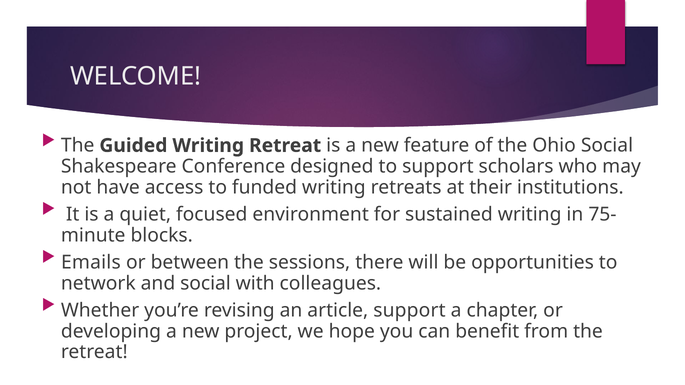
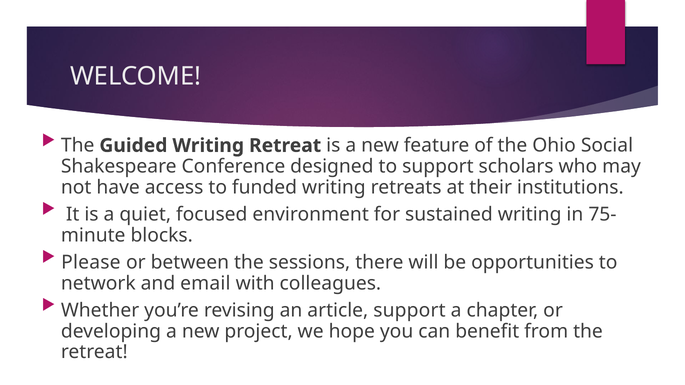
Emails: Emails -> Please (91, 263)
and social: social -> email (205, 283)
